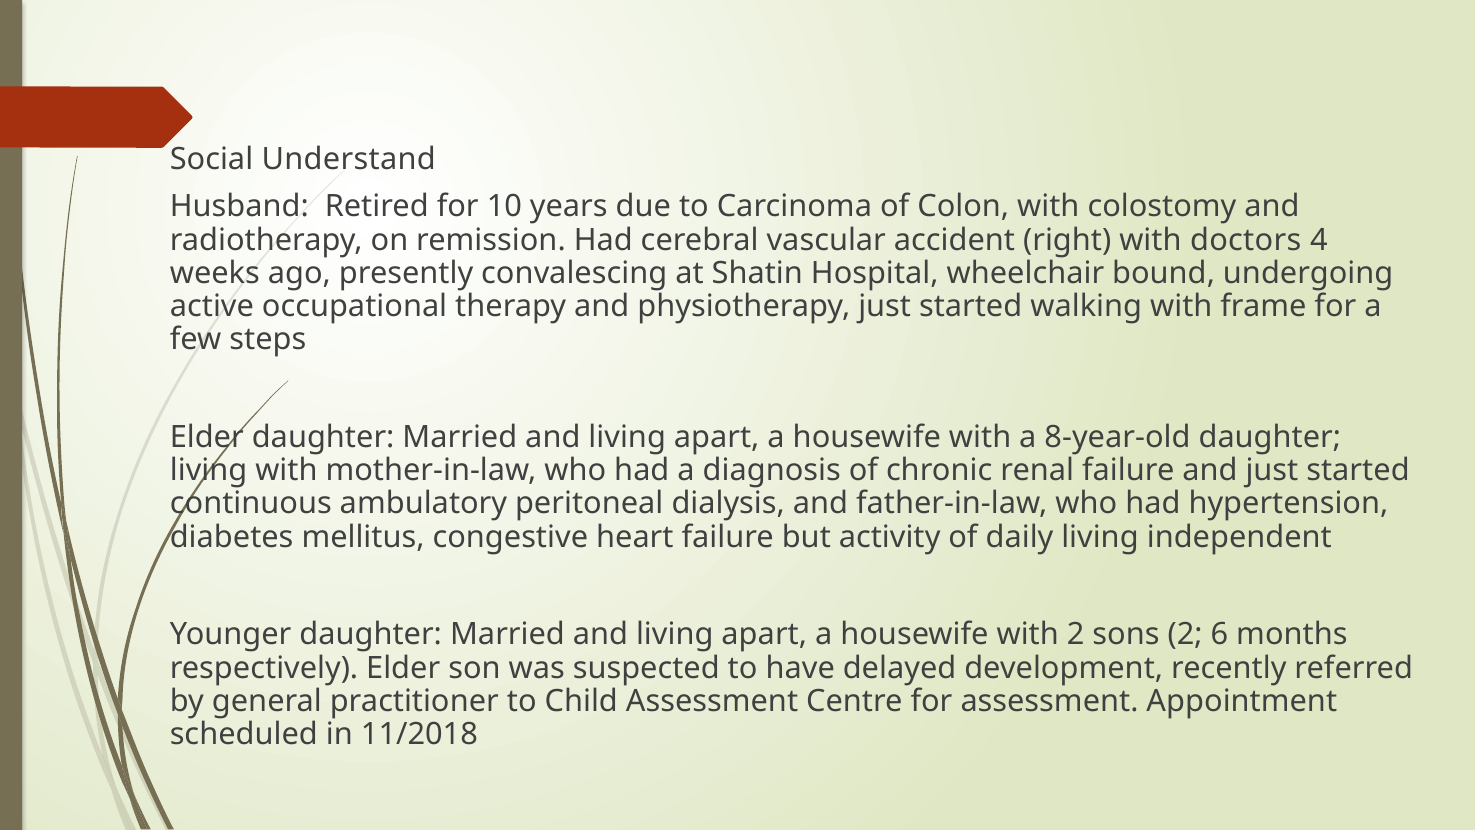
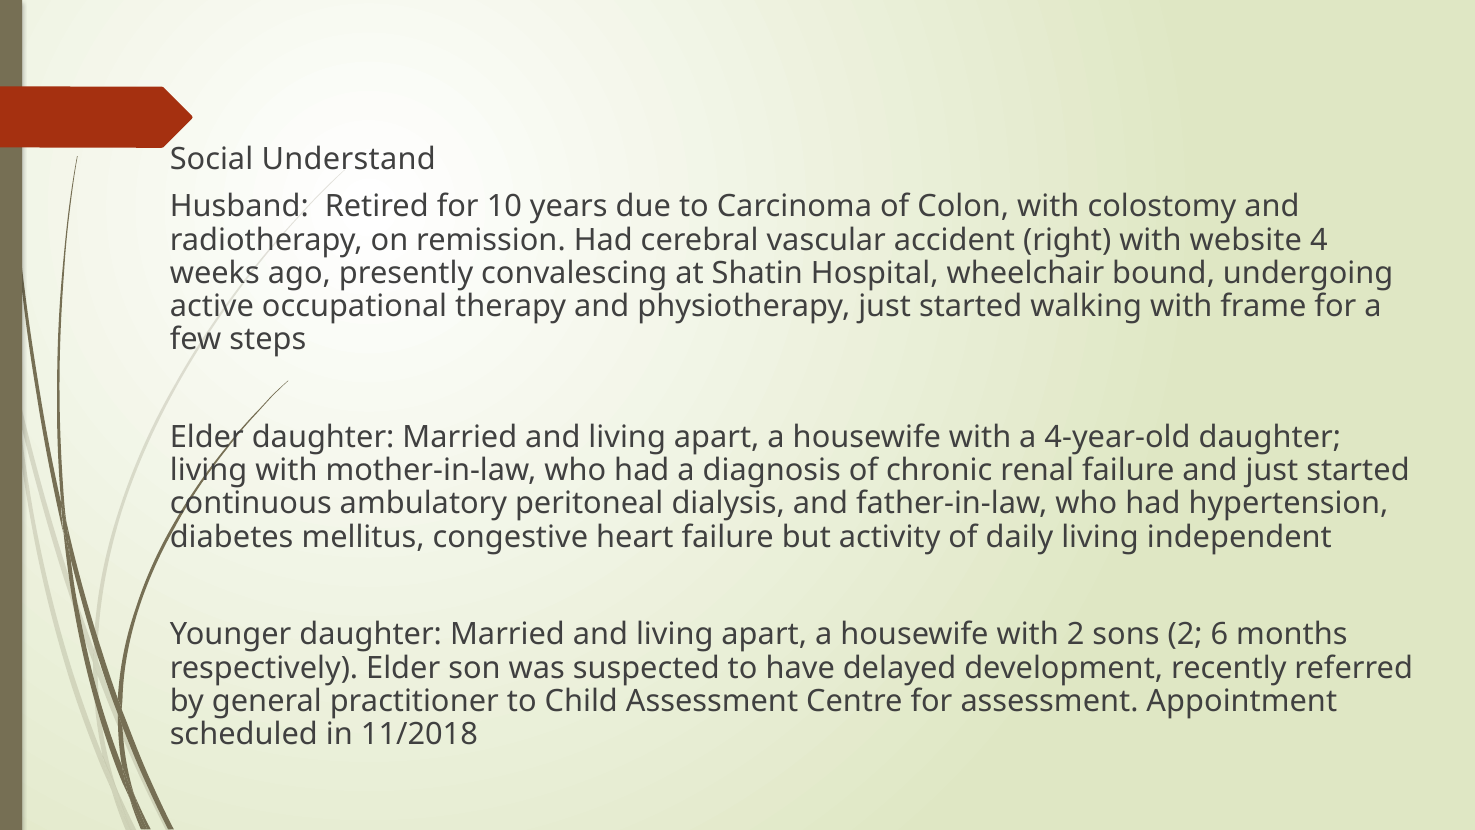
doctors: doctors -> website (1246, 240)
8-year-old: 8-year-old -> 4-year-old (1118, 437)
